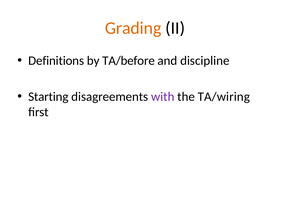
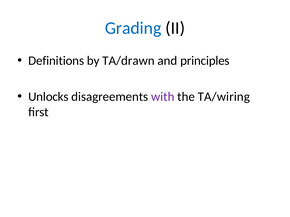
Grading colour: orange -> blue (133, 28)
TA/before: TA/before -> TA/drawn (129, 61)
discipline: discipline -> principles (205, 61)
Starting: Starting -> Unlocks (48, 97)
